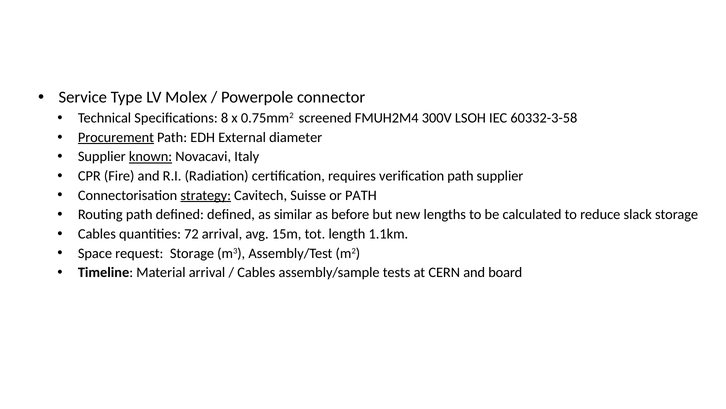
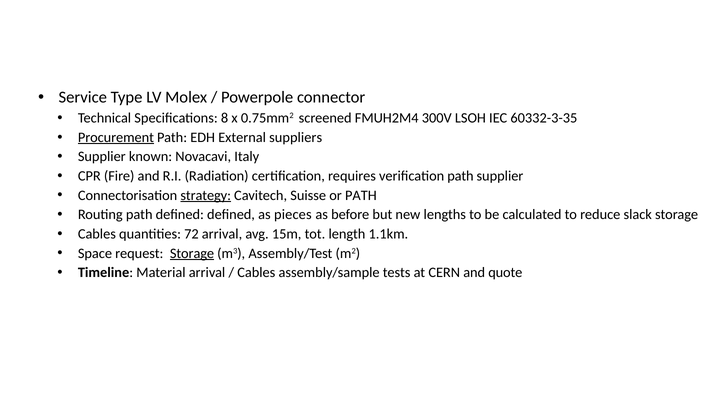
60332-3-58: 60332-3-58 -> 60332-3-35 (544, 118)
diameter: diameter -> suppliers (296, 137)
known underline: present -> none (151, 156)
similar: similar -> pieces (293, 214)
Storage underline: none -> present (192, 253)
board: board -> quote (505, 272)
